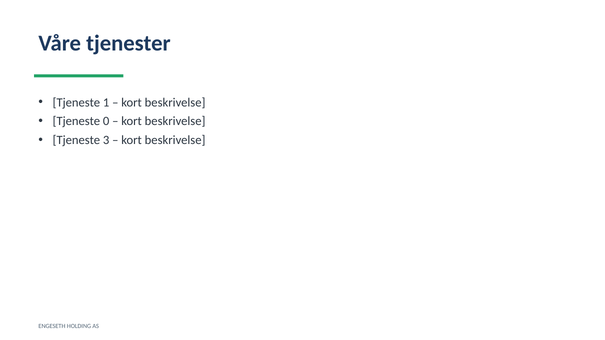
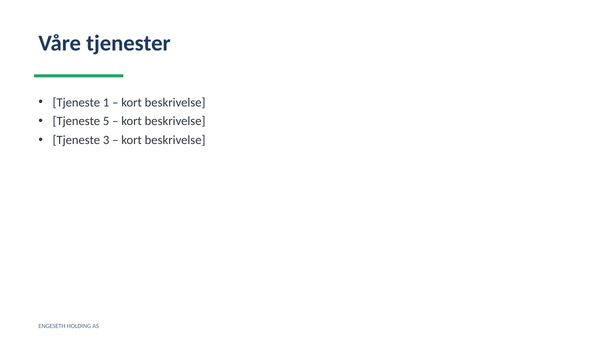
0: 0 -> 5 (106, 121)
